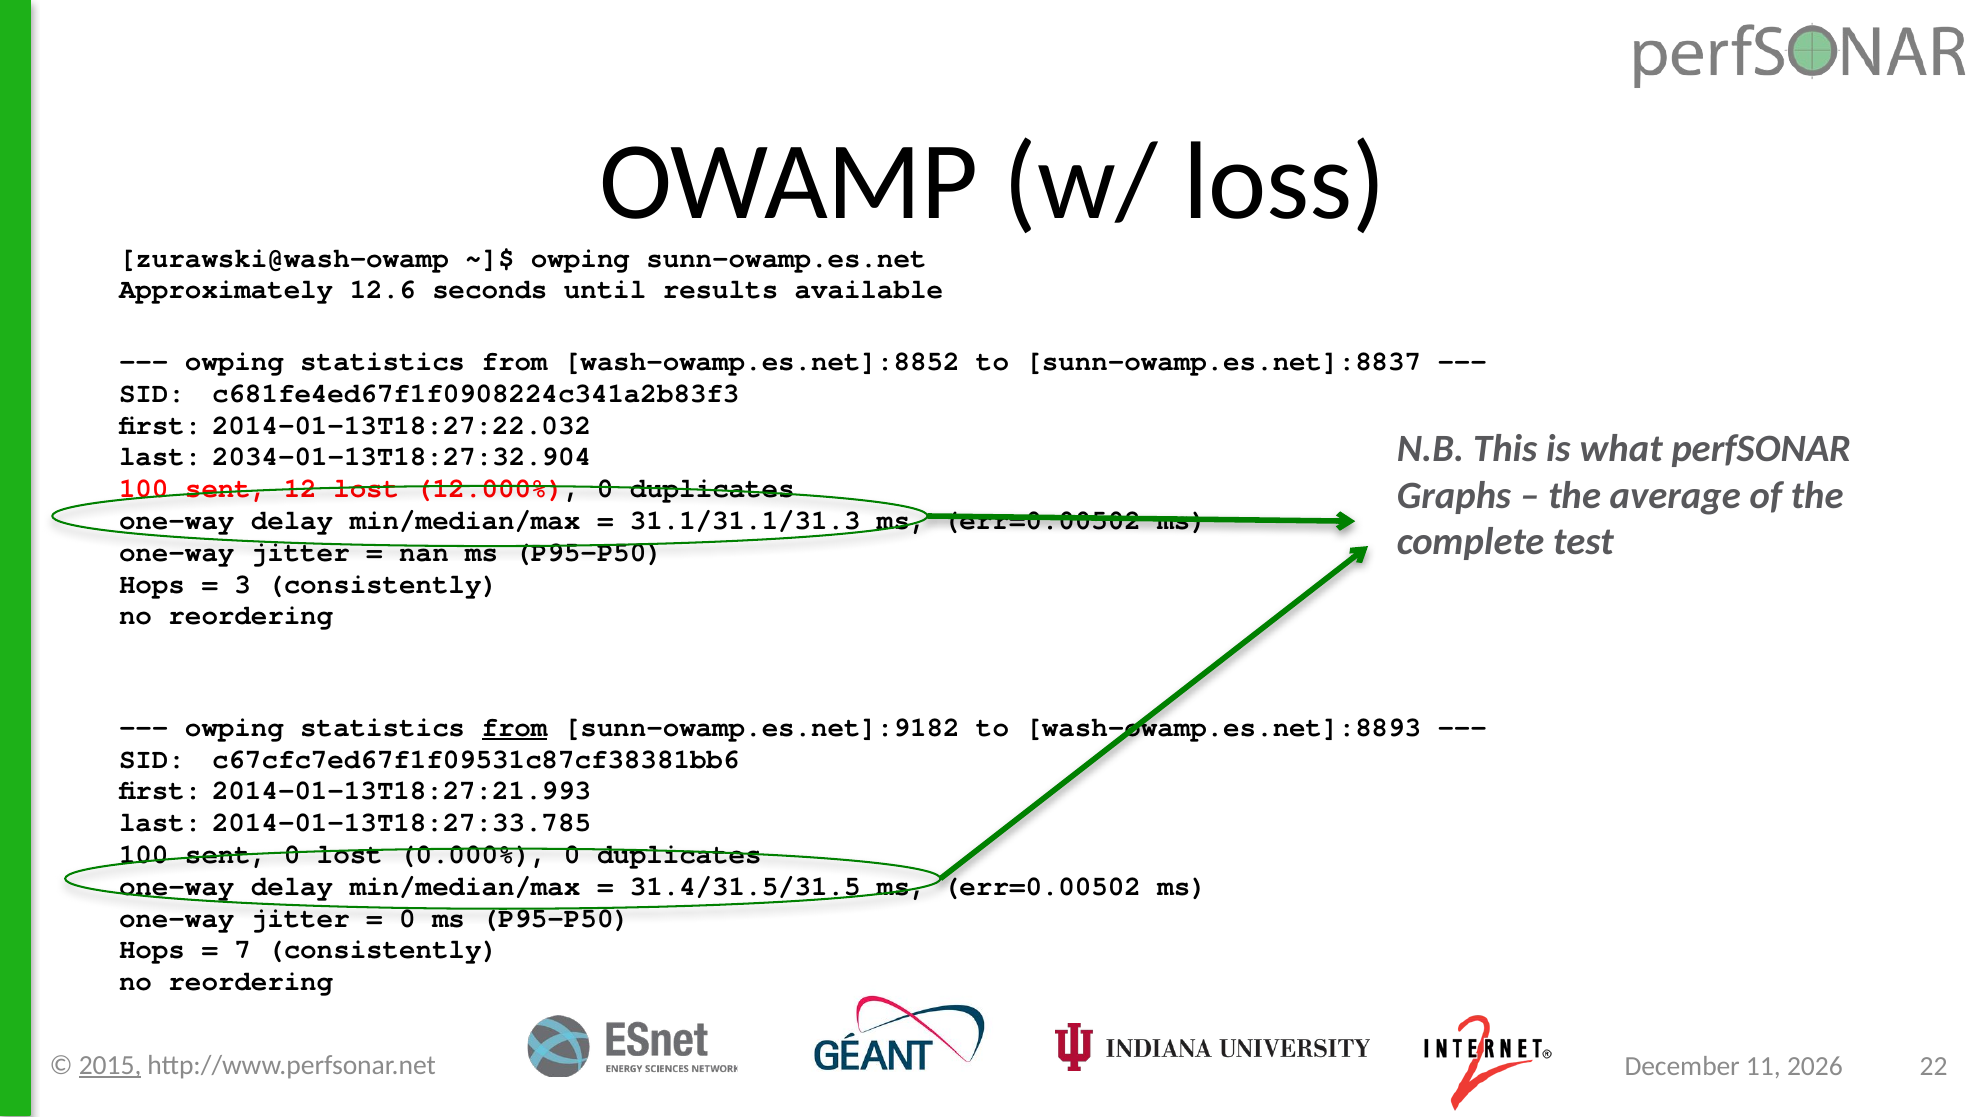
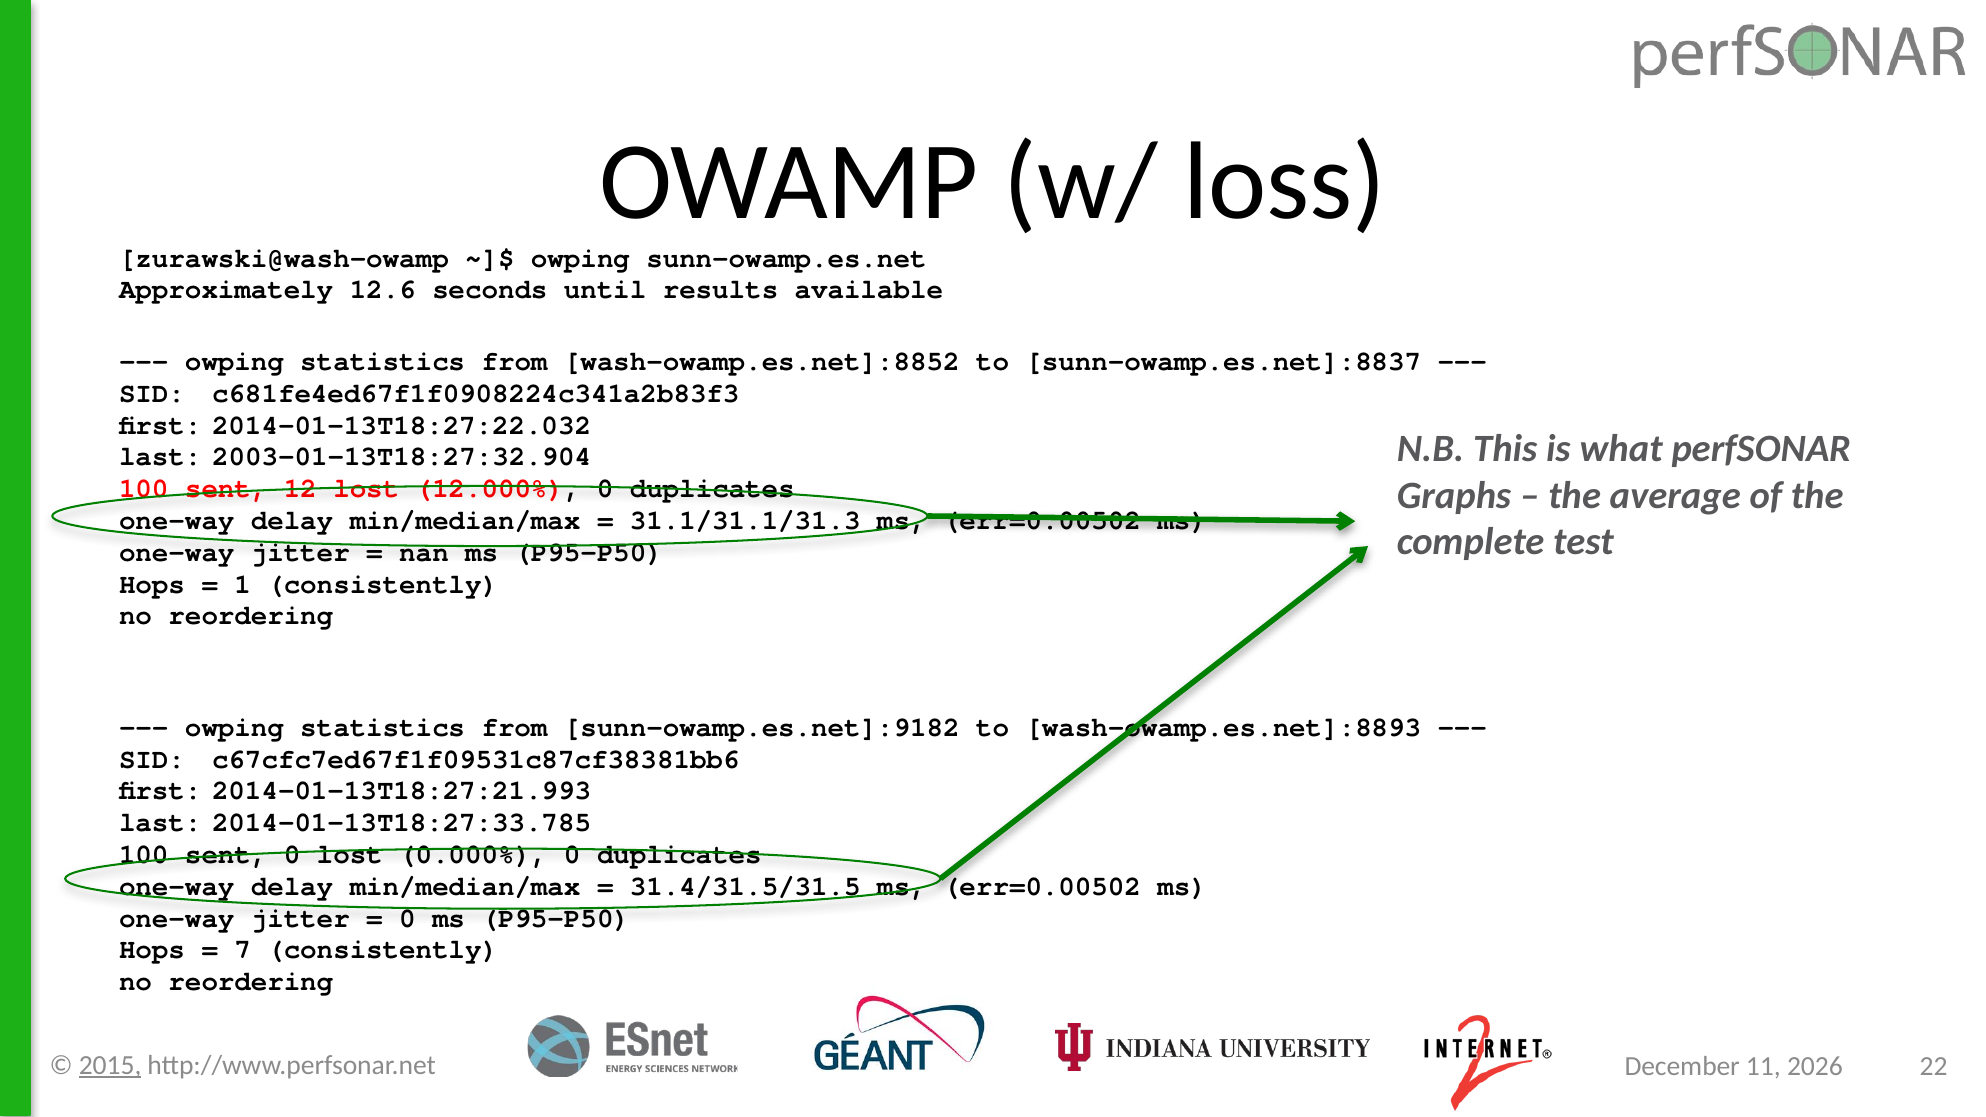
2034-01-13T18:27:32.904: 2034-01-13T18:27:32.904 -> 2003-01-13T18:27:32.904 (402, 457)
3: 3 -> 1 (243, 584)
from underline: present -> none (515, 727)
